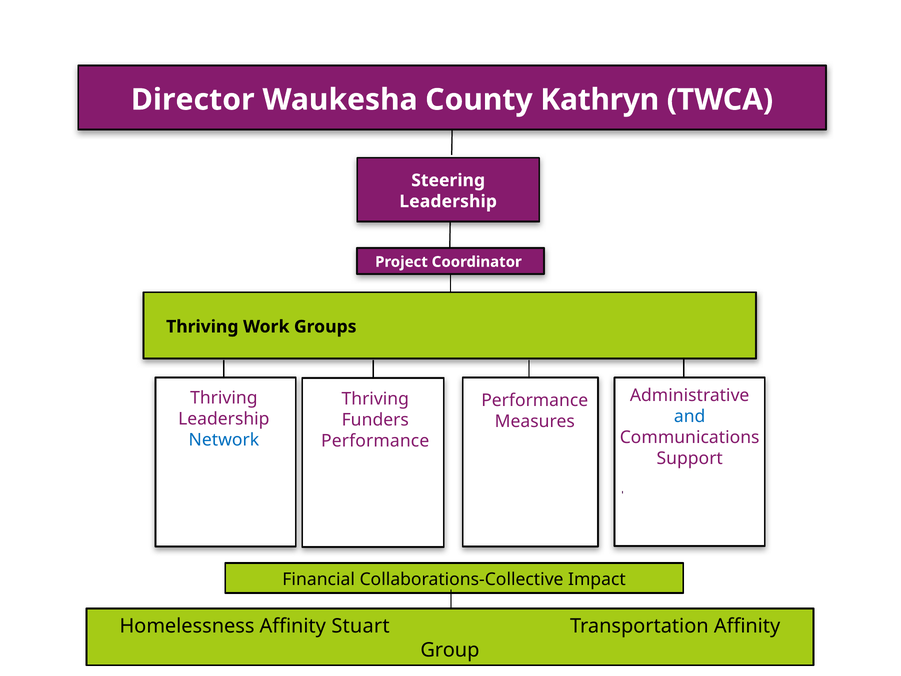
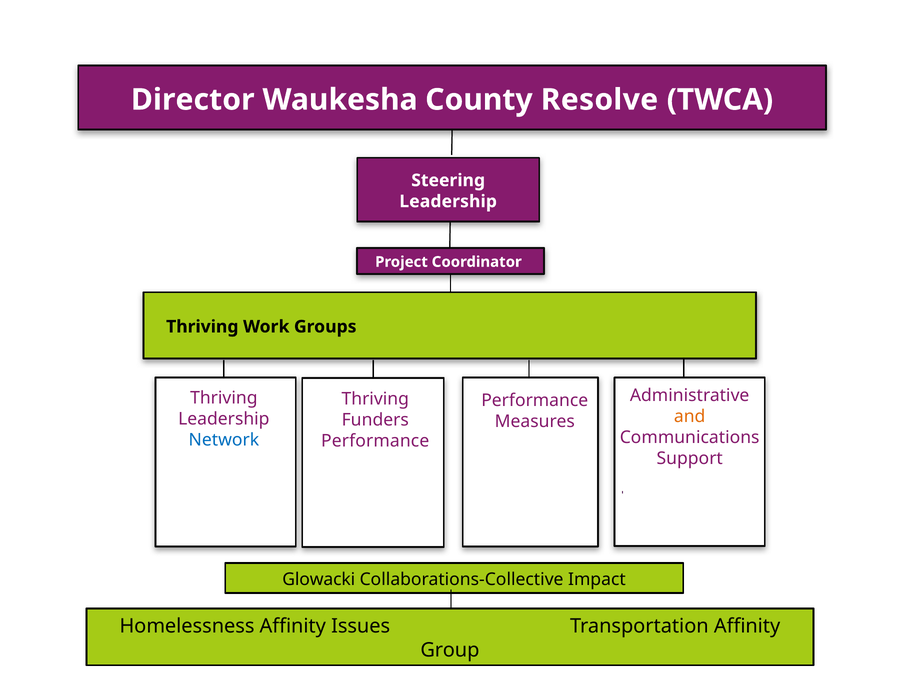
Kathryn: Kathryn -> Resolve (599, 100)
and colour: blue -> orange (690, 416)
Financial: Financial -> Glowacki (319, 579)
Stuart: Stuart -> Issues (361, 626)
